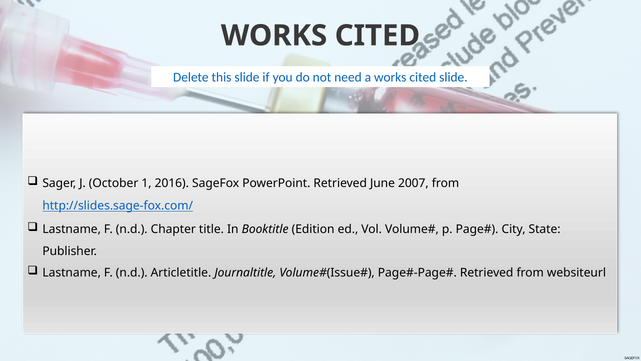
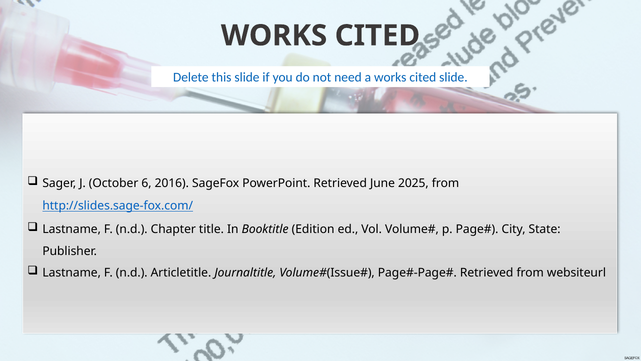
1: 1 -> 6 (147, 183)
2007: 2007 -> 2025 (413, 183)
